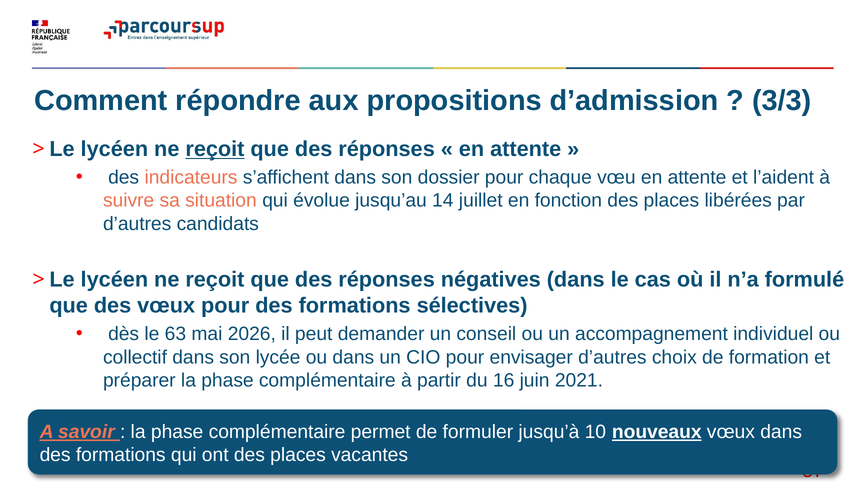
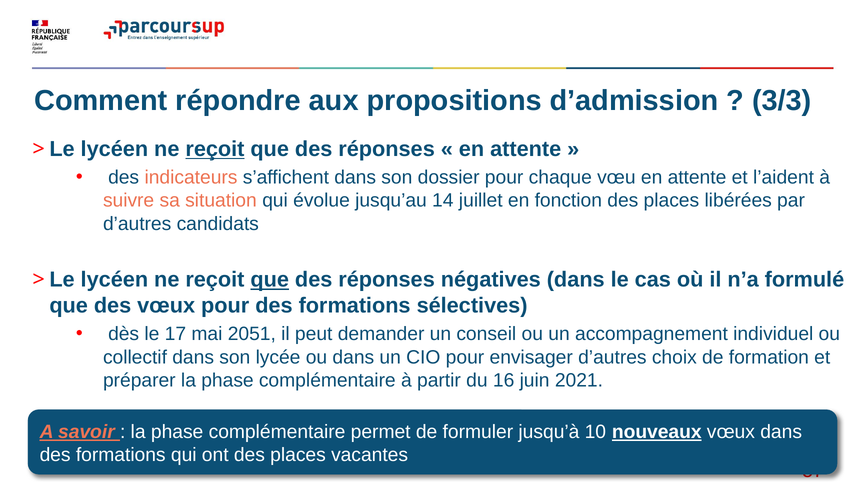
que underline: none -> present (270, 280)
63: 63 -> 17 (175, 334)
2026: 2026 -> 2051 (252, 334)
